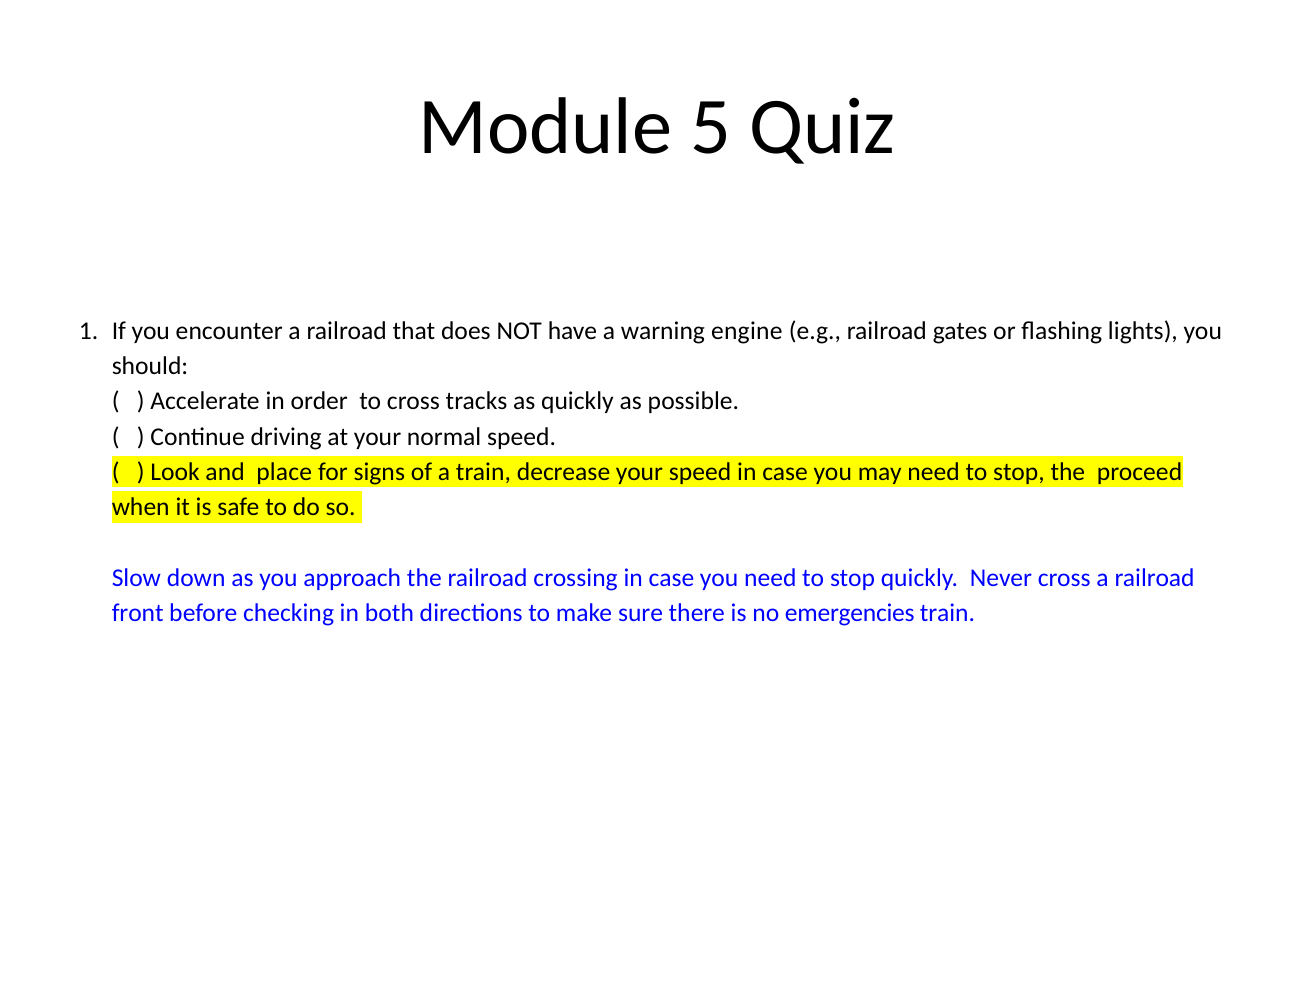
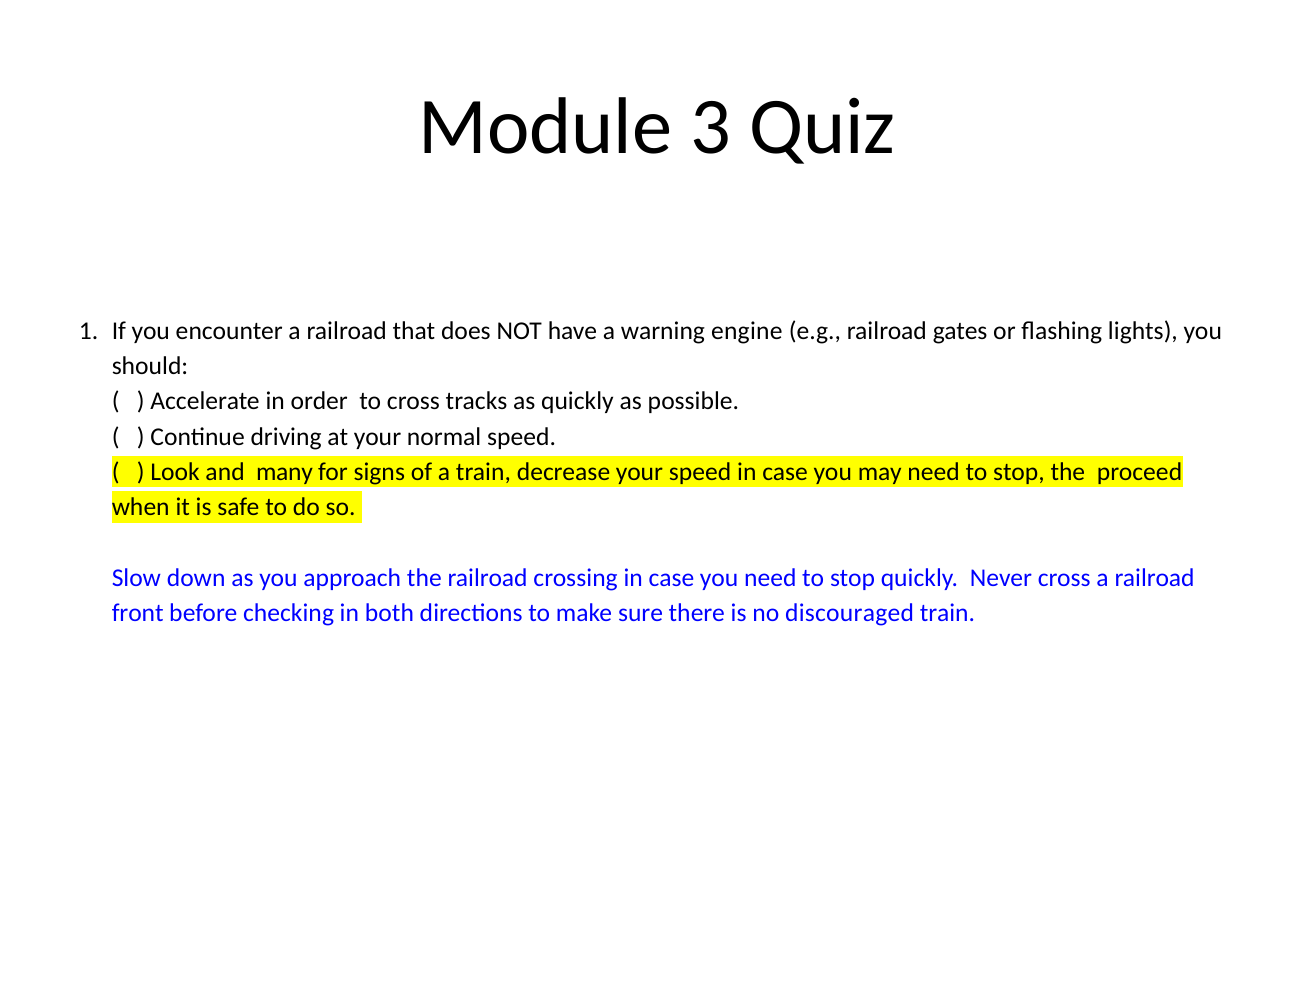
5: 5 -> 3 (711, 127)
place: place -> many (284, 472)
emergencies: emergencies -> discouraged (850, 613)
